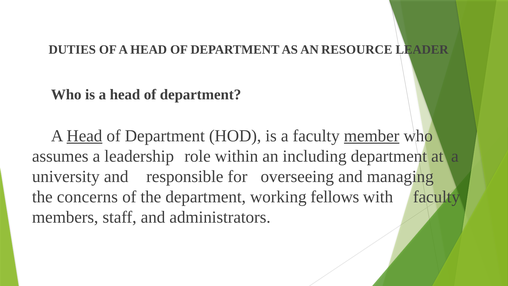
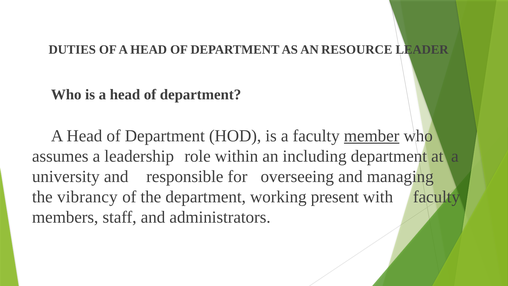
Head underline: present -> none (84, 136)
concerns: concerns -> vibrancy (87, 197)
fellows: fellows -> present (335, 197)
